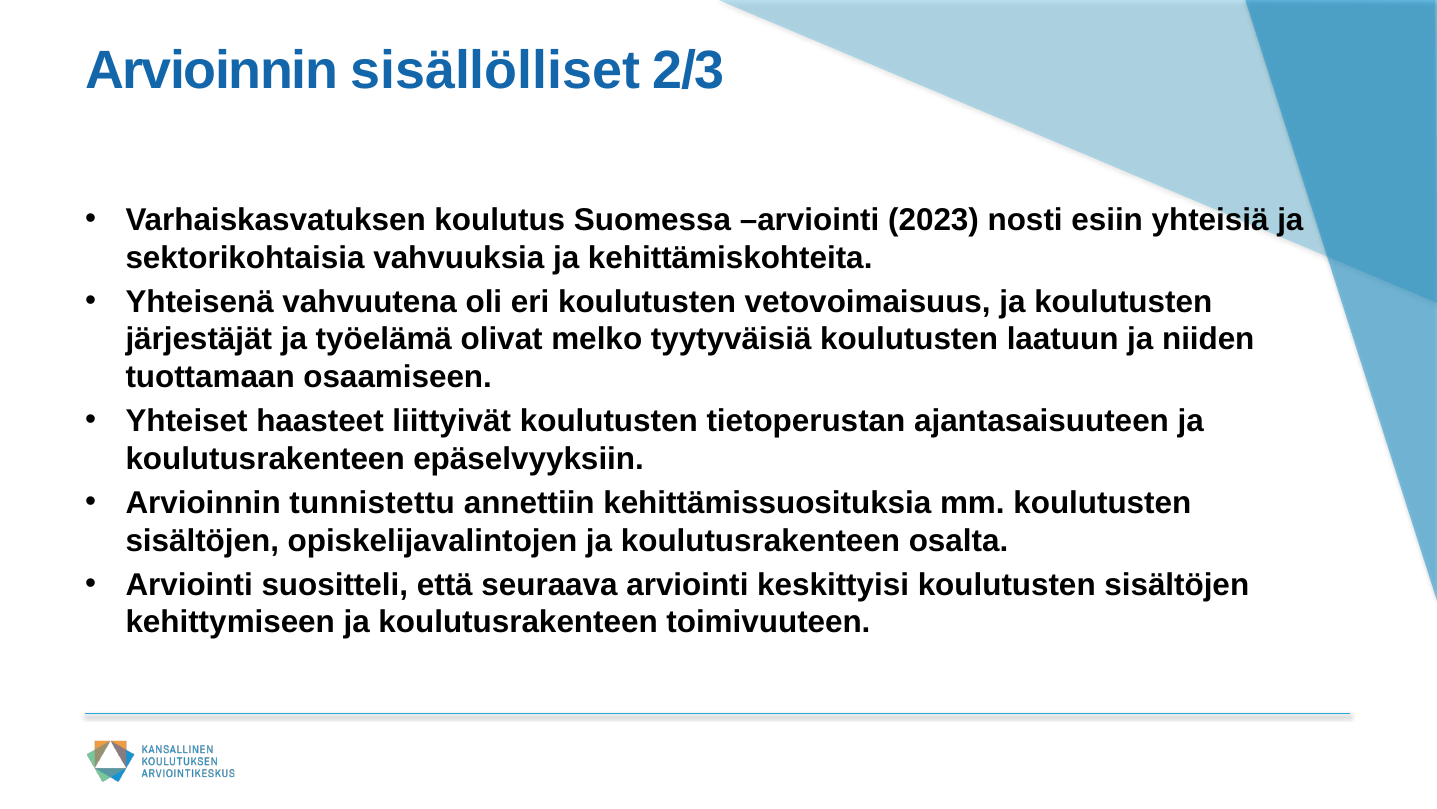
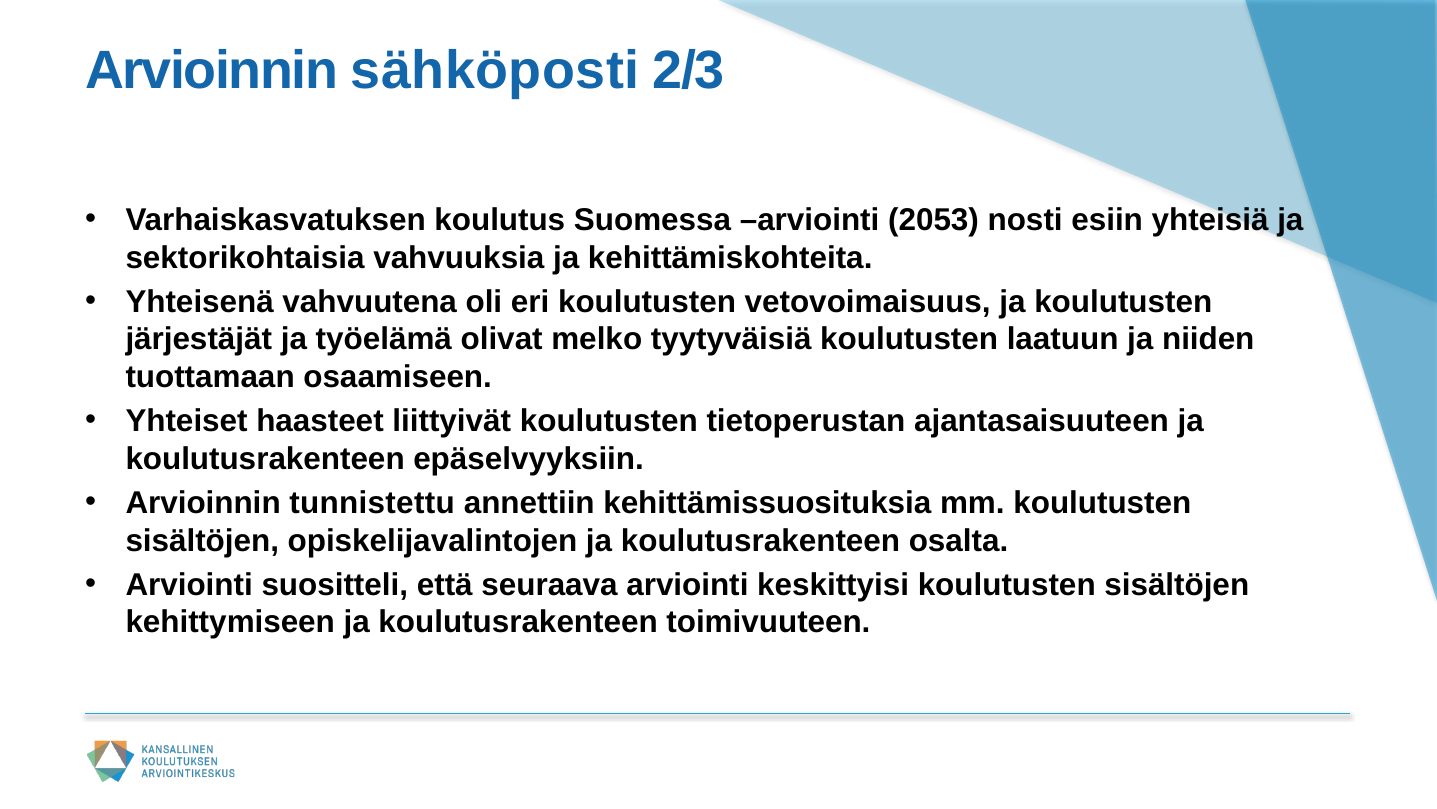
sisällölliset: sisällölliset -> sähköposti (495, 71)
2023: 2023 -> 2053 (934, 220)
